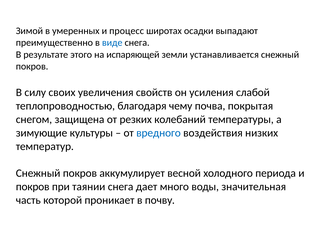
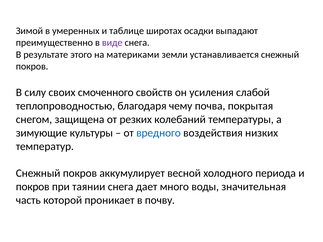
процесс: процесс -> таблице (127, 31)
виде colour: blue -> purple (112, 43)
испаряющей: испаряющей -> материками (133, 55)
увеличения: увеличения -> смоченного (106, 93)
